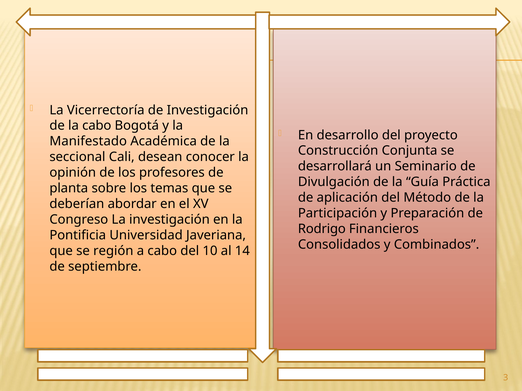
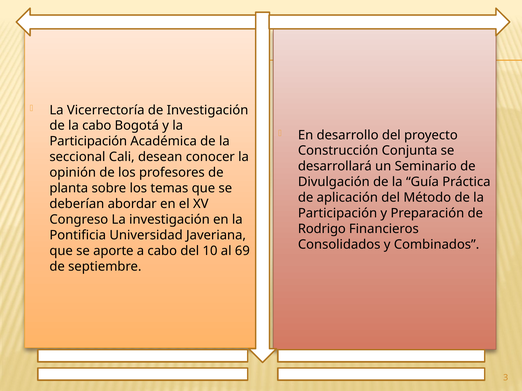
Manifestado: Manifestado -> Participación (88, 142)
región: región -> aporte (113, 251)
14: 14 -> 69 (242, 251)
